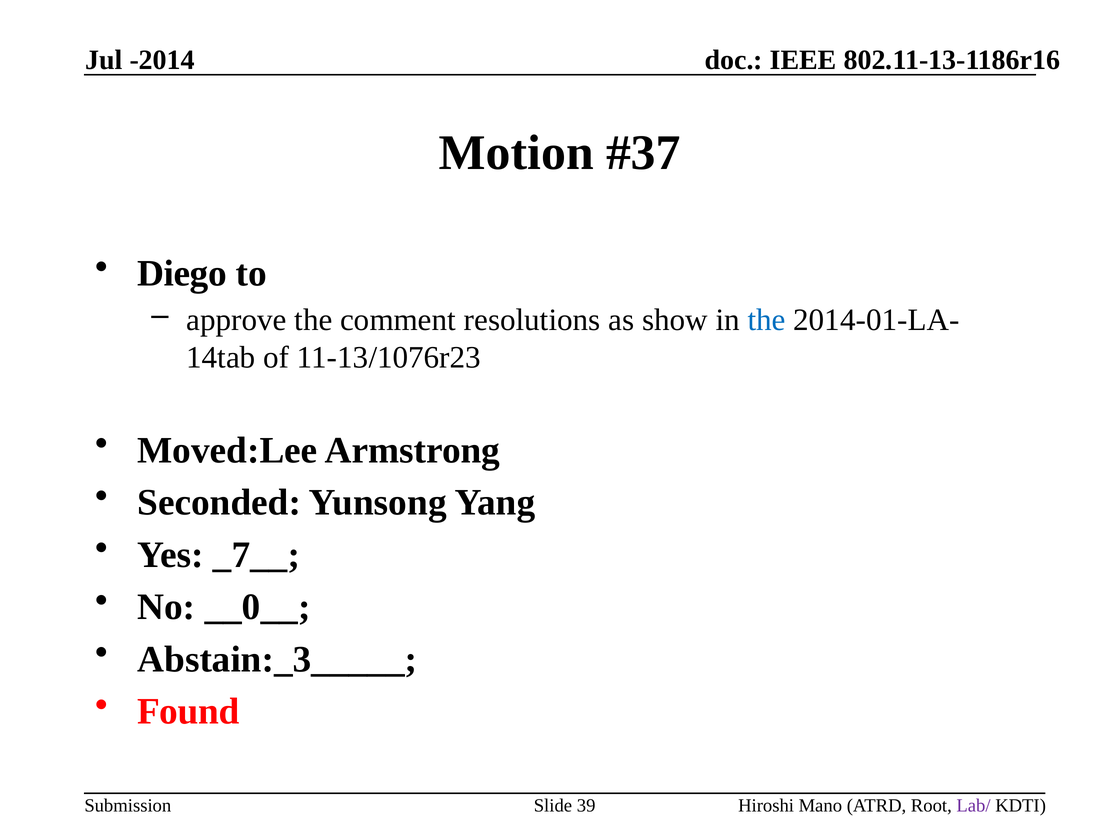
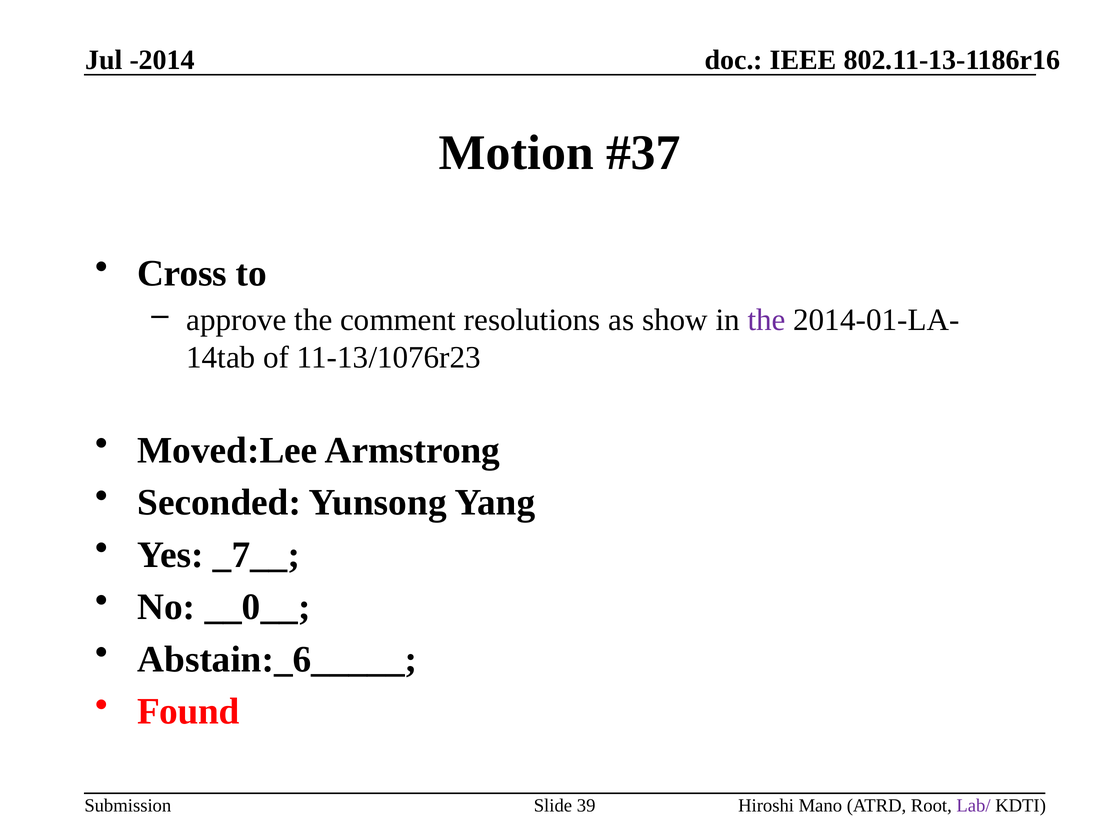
Diego: Diego -> Cross (182, 273)
the colour: blue -> purple (767, 320)
Abstain:_3_____: Abstain:_3_____ -> Abstain:_6_____ (277, 659)
